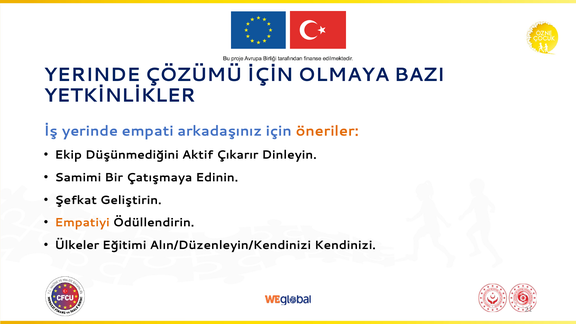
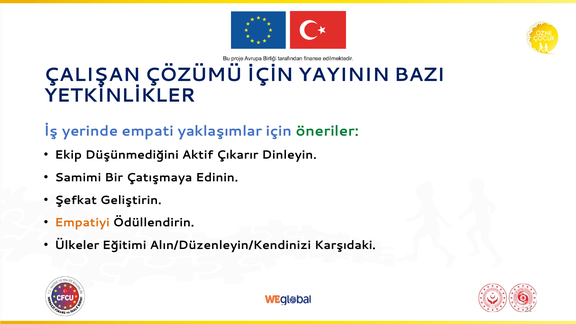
YERINDE: YERINDE -> ÇALIŞAN (92, 75)
OLMAYA: OLMAYA -> YAYININ (344, 75)
arkadaşınız: arkadaşınız -> yaklaşımlar (220, 131)
öneriler colour: orange -> green (327, 131)
Kendinizi: Kendinizi -> Karşıdaki (345, 245)
